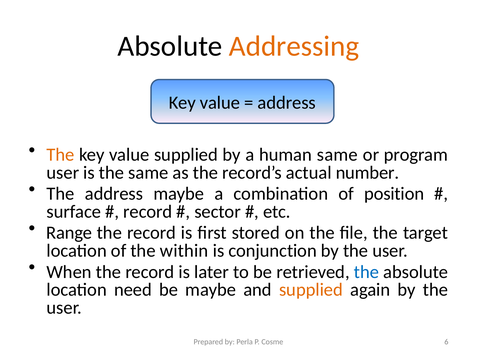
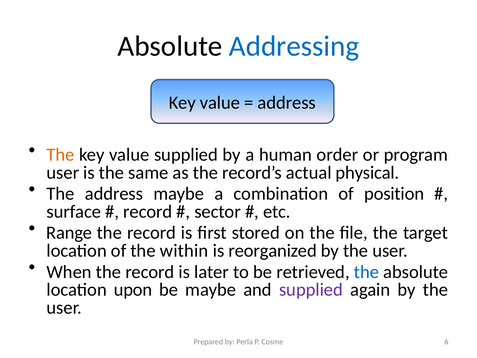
Addressing colour: orange -> blue (294, 46)
human same: same -> order (337, 155)
number: number -> physical (367, 172)
conjunction: conjunction -> reorganized (273, 251)
need: need -> upon (133, 290)
supplied colour: orange -> purple (311, 290)
